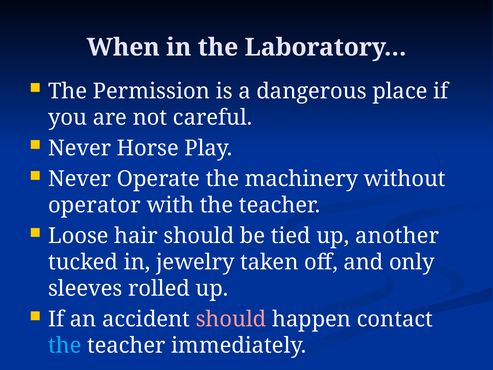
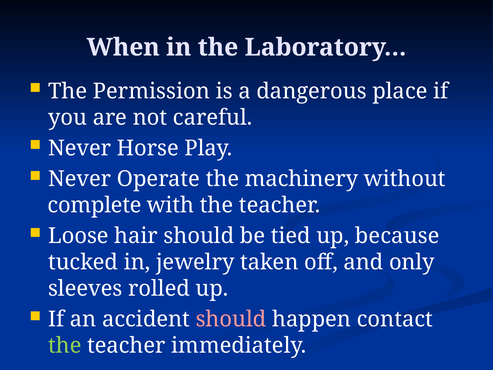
operator: operator -> complete (95, 205)
another: another -> because (397, 236)
the colour: light blue -> light green (65, 345)
